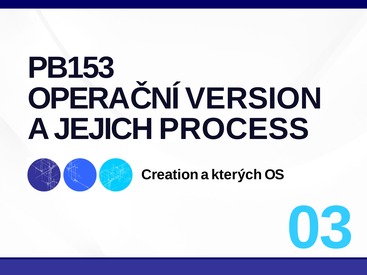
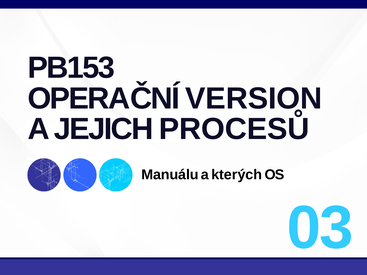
PROCESS: PROCESS -> PROCESŮ (234, 129)
Creation: Creation -> Manuálu (170, 175)
